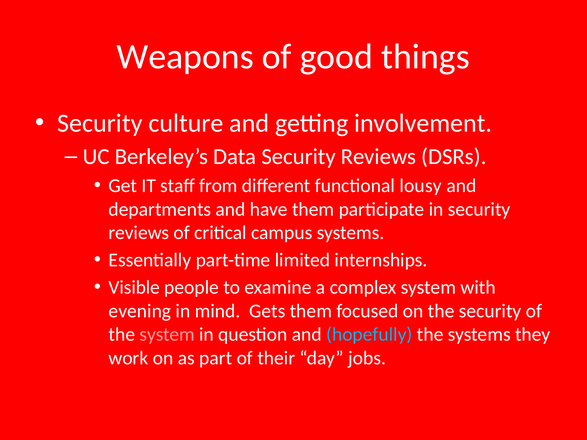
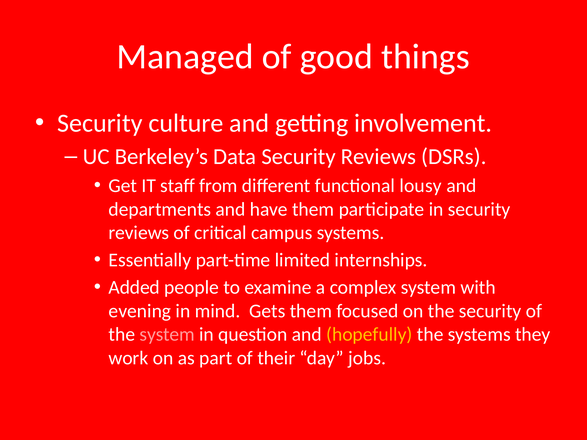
Weapons: Weapons -> Managed (185, 57)
Visible: Visible -> Added (134, 288)
hopefully colour: light blue -> yellow (369, 335)
